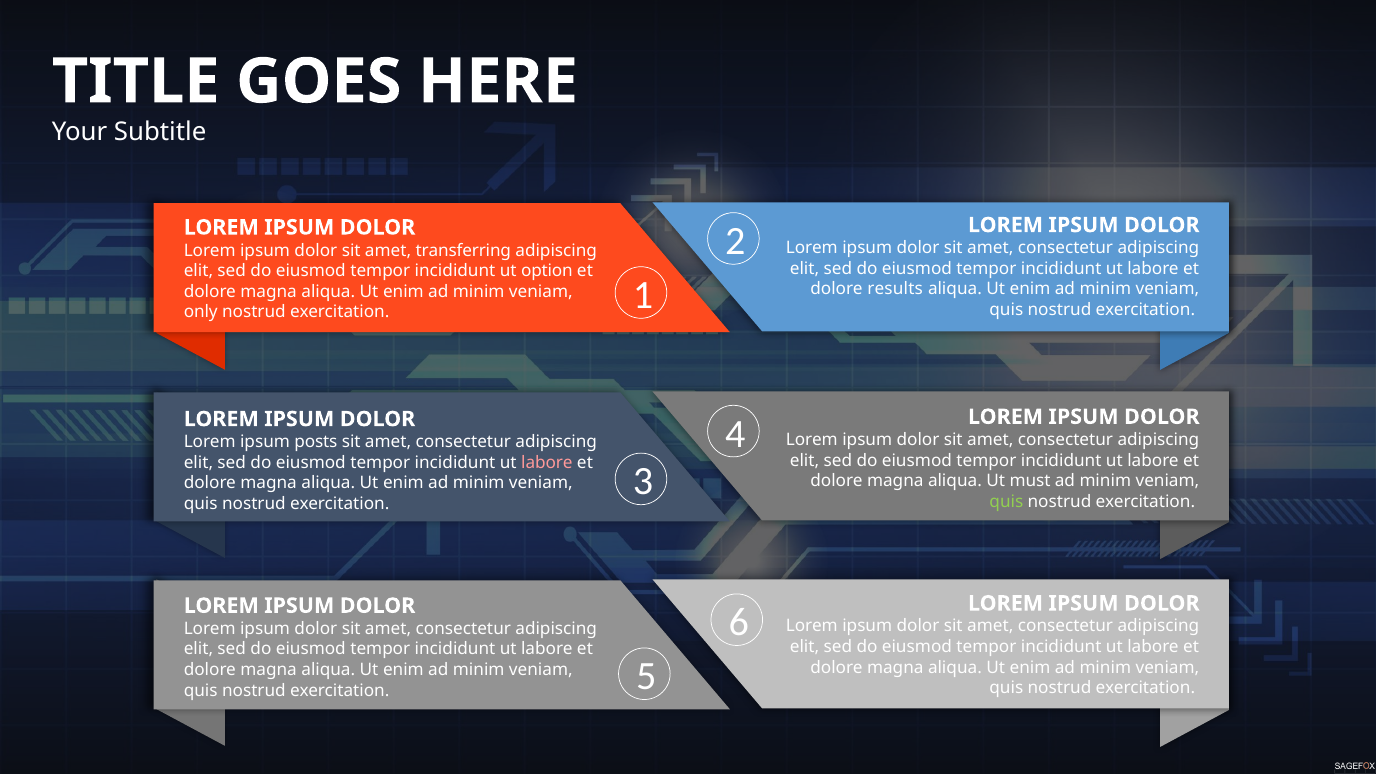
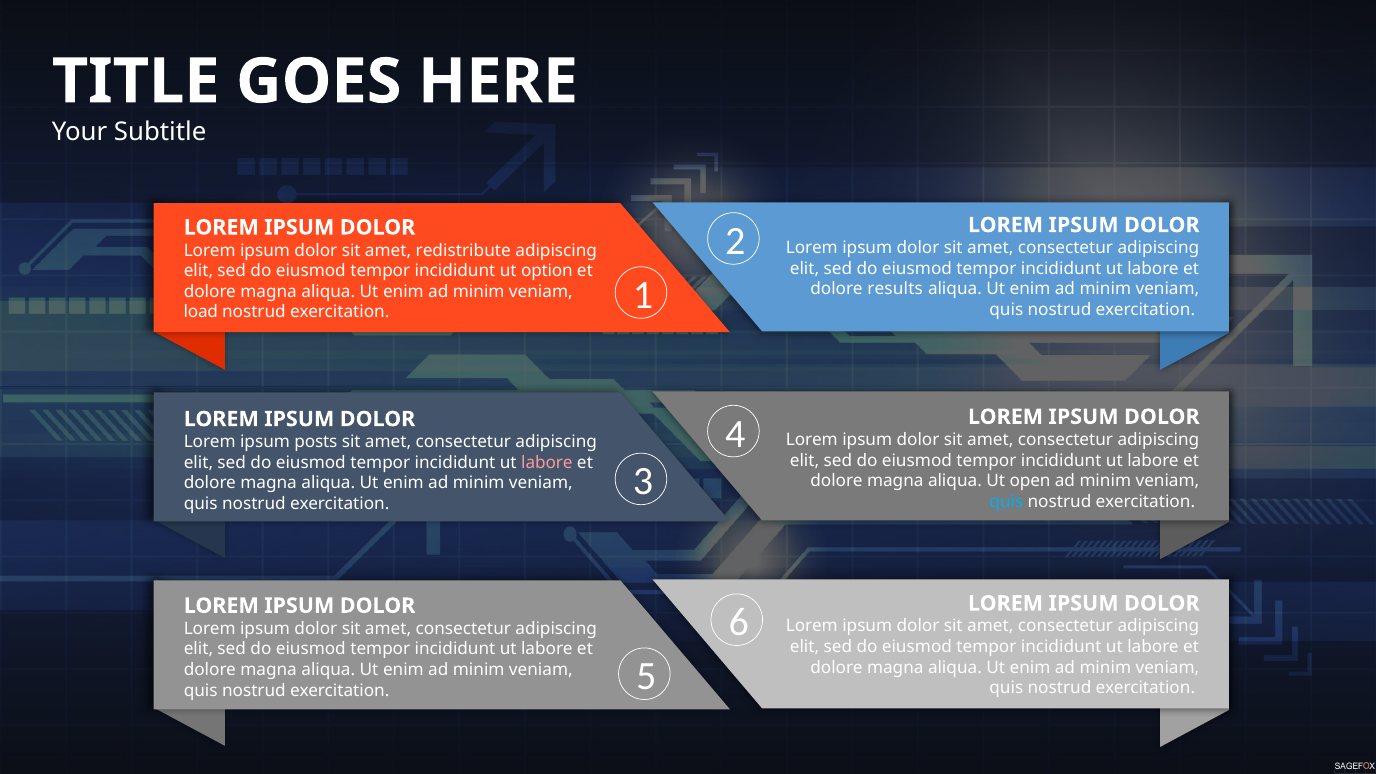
transferring: transferring -> redistribute (463, 250)
only: only -> load (201, 312)
must: must -> open (1030, 481)
quis colour: light green -> light blue (1006, 502)
